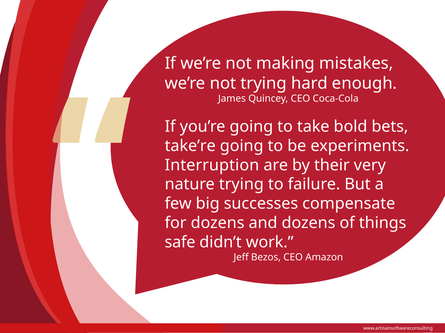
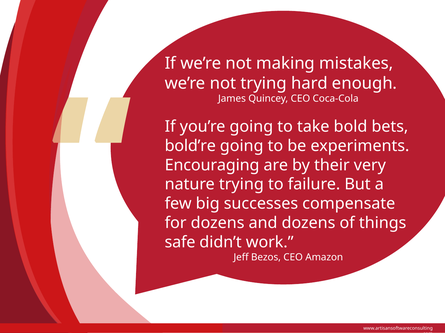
take’re: take’re -> bold’re (190, 146)
Interruption: Interruption -> Encouraging (212, 165)
